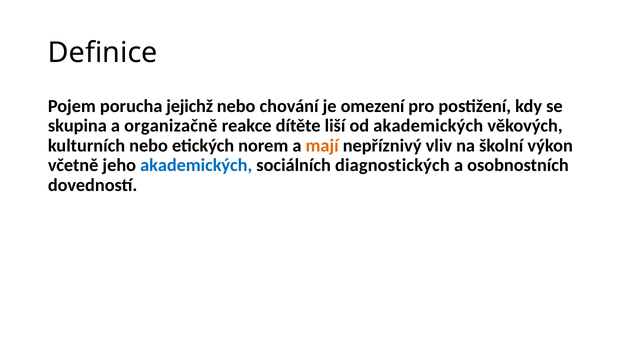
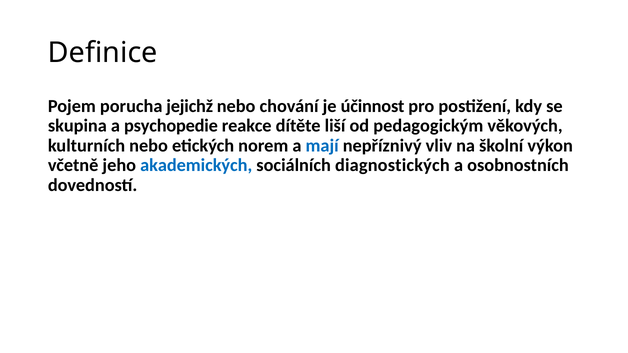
omezení: omezení -> účinnost (373, 106)
organizačně: organizačně -> psychopedie (171, 126)
od akademických: akademických -> pedagogickým (428, 126)
mají colour: orange -> blue (322, 146)
